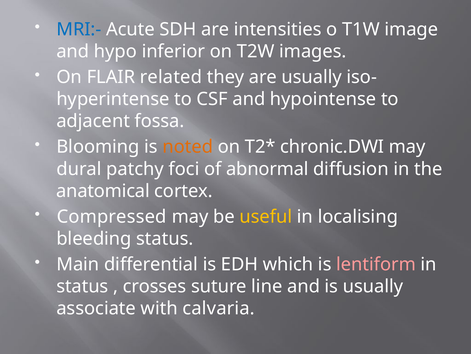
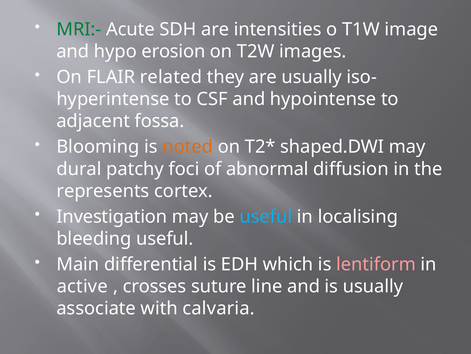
MRI:- colour: blue -> green (79, 29)
inferior: inferior -> erosion (173, 51)
chronic.DWI: chronic.DWI -> shaped.DWI (332, 147)
anatomical: anatomical -> represents (103, 191)
Compressed: Compressed -> Investigation (112, 216)
useful colour: yellow -> light blue (266, 216)
bleeding status: status -> useful (165, 238)
status: status -> active (82, 286)
